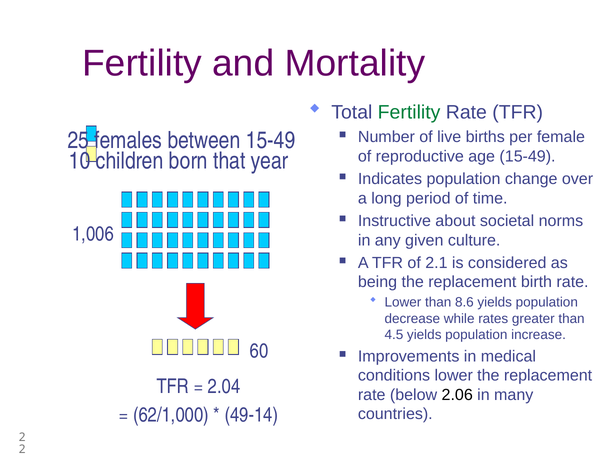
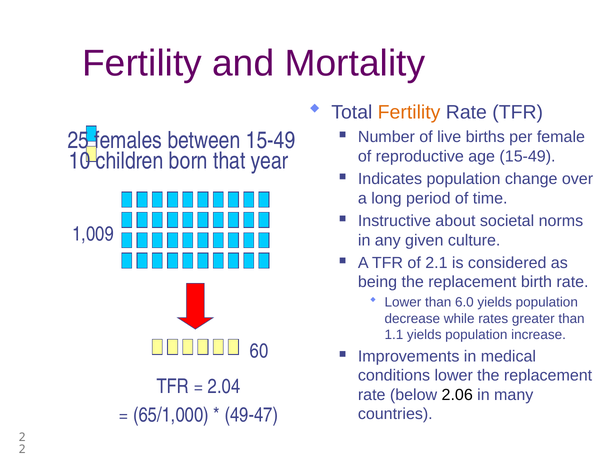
Fertility colour: green -> orange (409, 113)
1,006: 1,006 -> 1,009 (93, 234)
8.6: 8.6 -> 6.0 (464, 302)
4.5: 4.5 -> 1.1 (394, 335)
62/1,000: 62/1,000 -> 65/1,000 (171, 415)
49-14: 49-14 -> 49-47 (251, 415)
